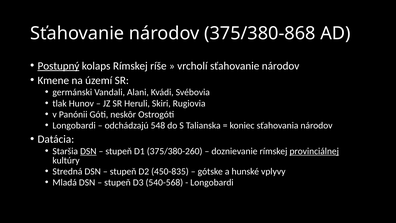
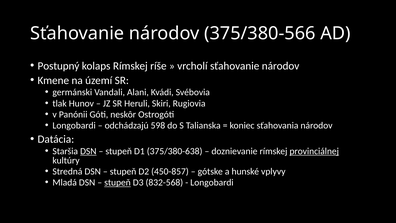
375/380-868: 375/380-868 -> 375/380-566 (260, 33)
Postupný underline: present -> none (59, 66)
548: 548 -> 598 (158, 125)
375/380-260: 375/380-260 -> 375/380-638 (175, 151)
450-835: 450-835 -> 450-857 (170, 171)
stupeň underline: none -> present (117, 182)
540-568: 540-568 -> 832-568 (164, 182)
